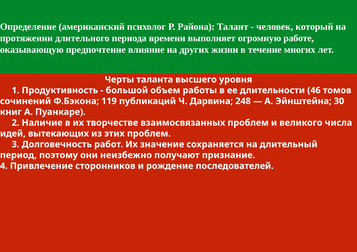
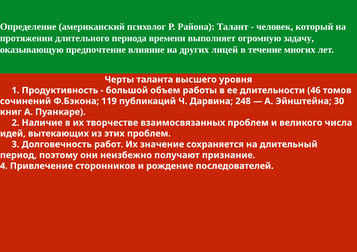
работе: работе -> задачу (299, 38)
жизни: жизни -> лицей (225, 50)
